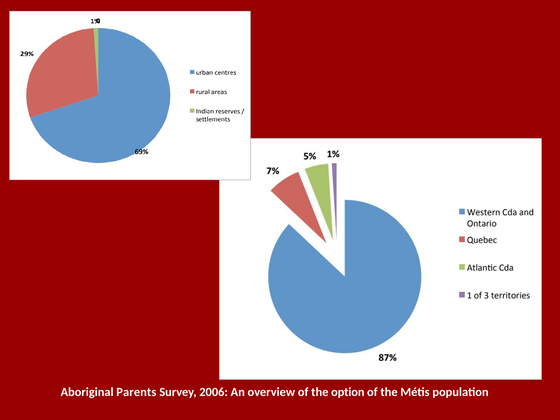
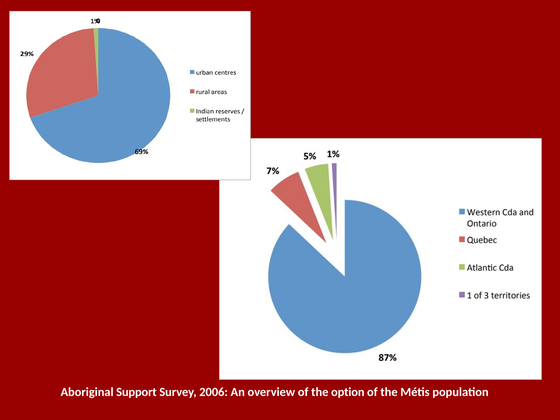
Parents: Parents -> Support (136, 392)
